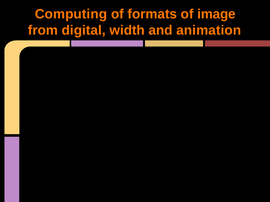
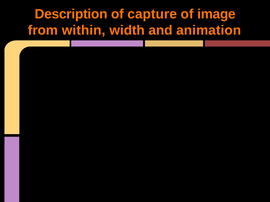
Computing: Computing -> Description (71, 14)
formats: formats -> capture (152, 14)
digital: digital -> within (84, 30)
